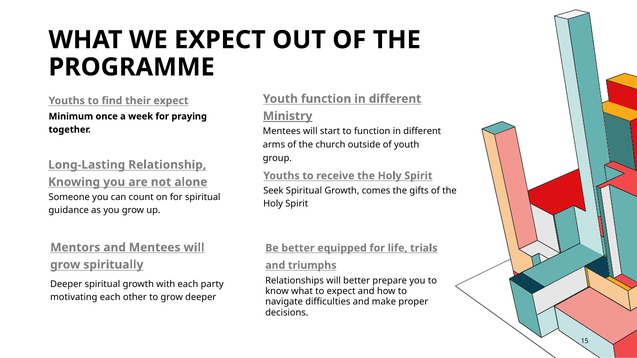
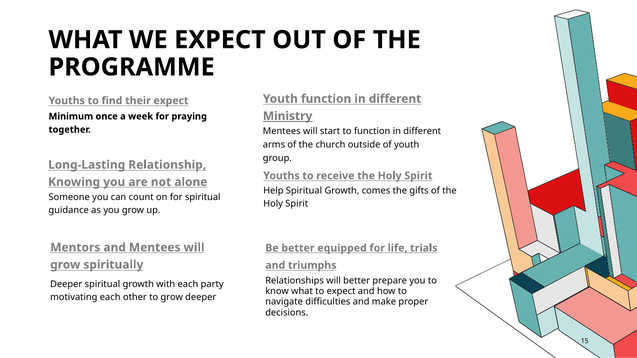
Seek: Seek -> Help (273, 191)
